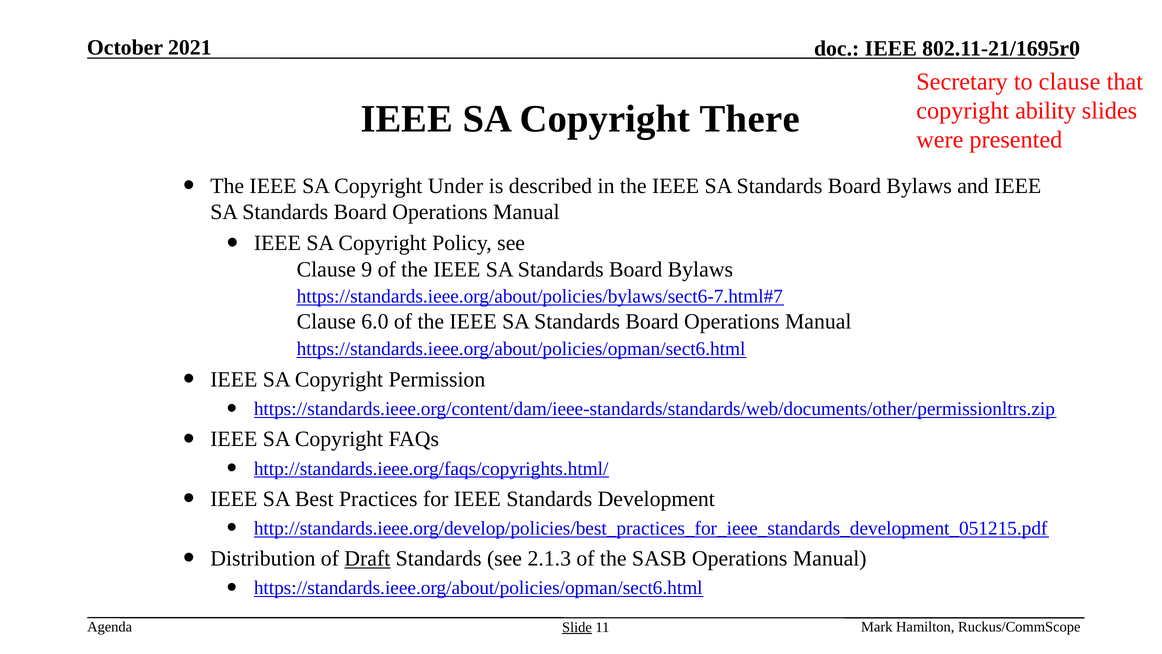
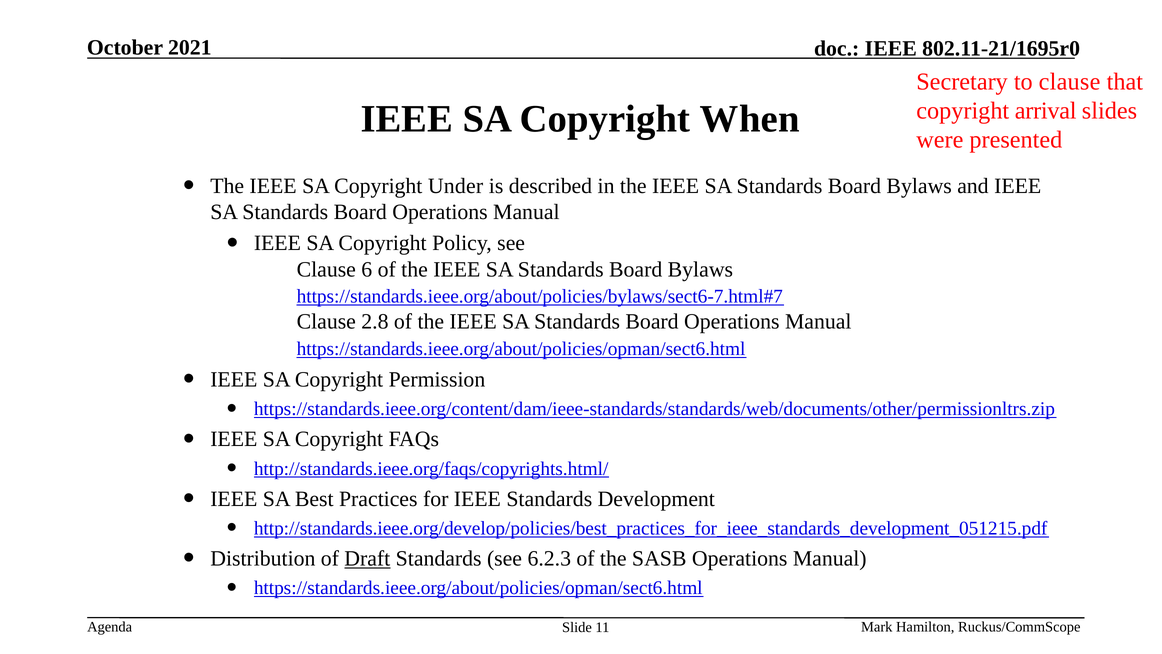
ability: ability -> arrival (1046, 111)
There: There -> When (750, 119)
9: 9 -> 6 (367, 269)
6.0: 6.0 -> 2.8 (375, 322)
2.1.3: 2.1.3 -> 6.2.3 (549, 558)
Slide underline: present -> none (577, 627)
